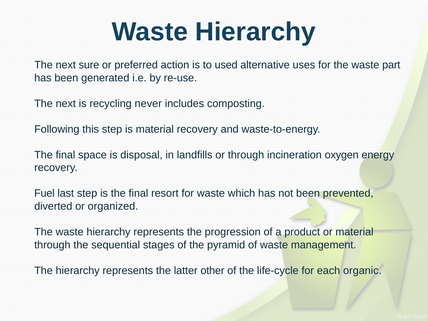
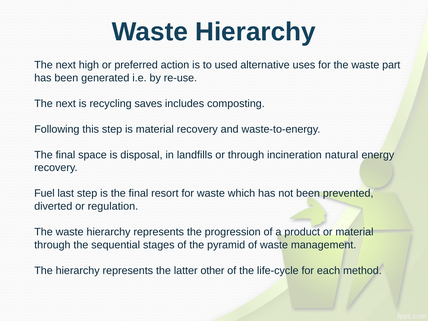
sure: sure -> high (89, 65)
never: never -> saves (148, 104)
oxygen: oxygen -> natural (342, 155)
organized: organized -> regulation (113, 206)
organic: organic -> method (362, 270)
